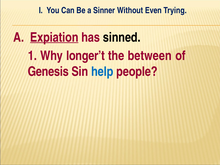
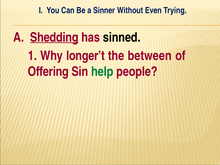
Expiation: Expiation -> Shedding (54, 37)
Genesis: Genesis -> Offering (48, 72)
help colour: blue -> green (102, 72)
